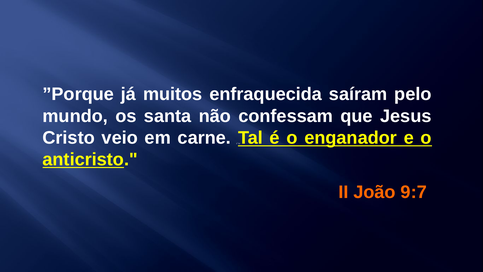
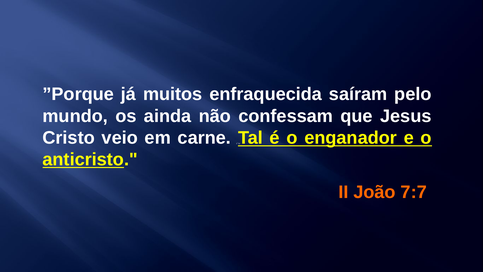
santa: santa -> ainda (168, 116)
9:7: 9:7 -> 7:7 (414, 192)
